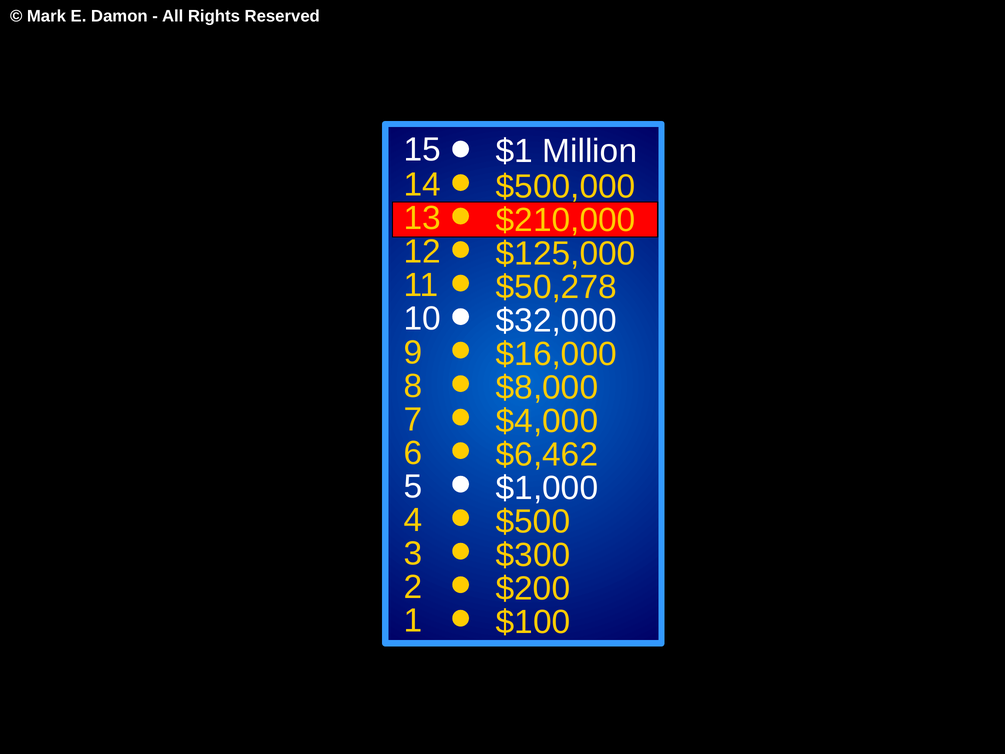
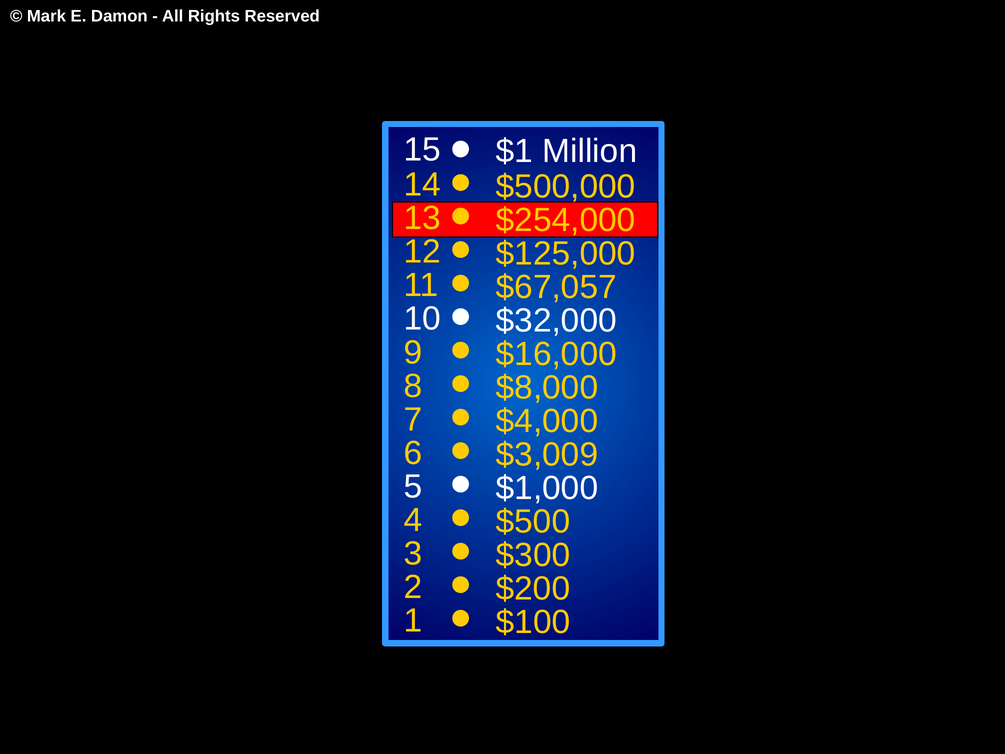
$210,000: $210,000 -> $254,000 (566, 220)
$50,278: $50,278 -> $67,057 (556, 287)
$6,462: $6,462 -> $3,009 (547, 455)
